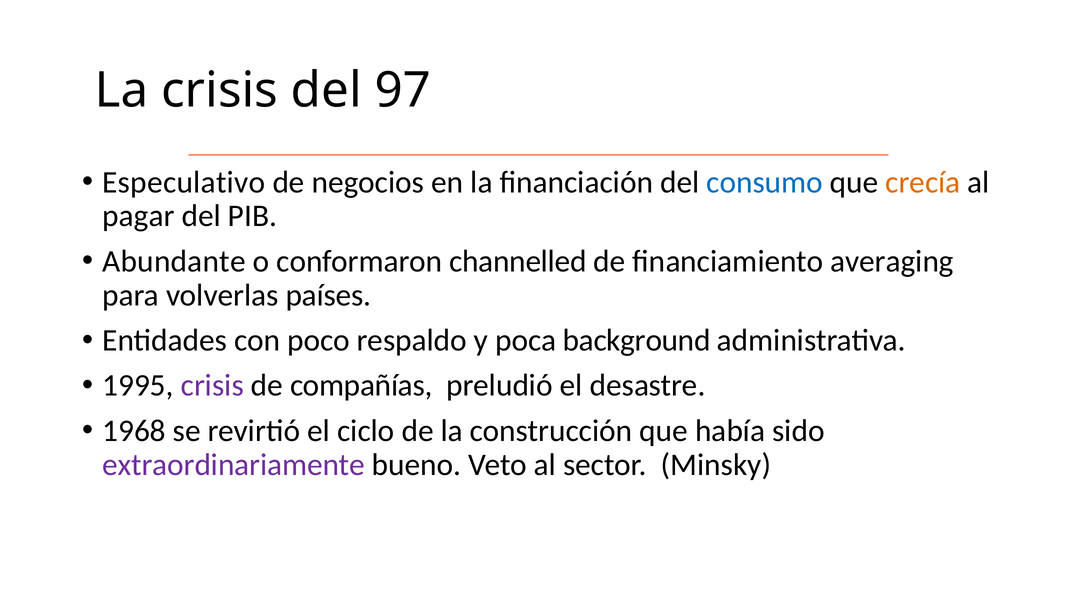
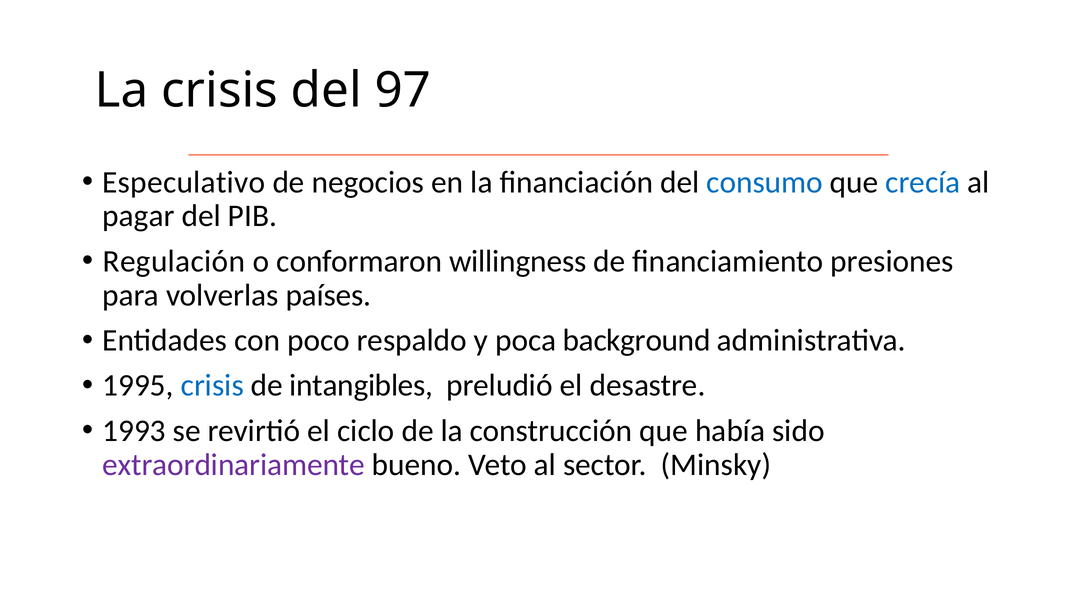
crecía colour: orange -> blue (923, 182)
Abundante: Abundante -> Regulación (174, 261)
channelled: channelled -> willingness (518, 261)
averaging: averaging -> presiones (892, 261)
crisis colour: purple -> blue (212, 385)
compañías: compañías -> intangibles (361, 385)
1968: 1968 -> 1993 (134, 431)
